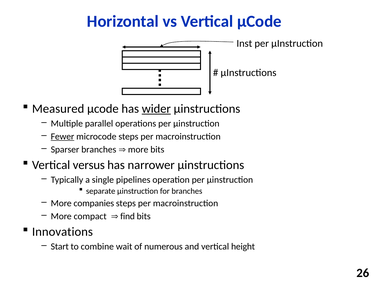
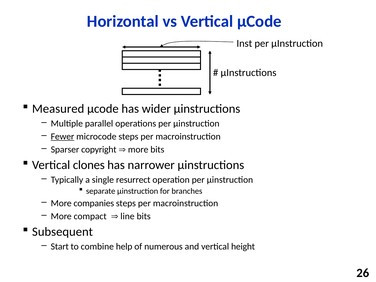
wider underline: present -> none (156, 109)
Sparser branches: branches -> copyright (99, 150)
versus: versus -> clones (89, 165)
pipelines: pipelines -> resurrect (133, 180)
find: find -> line (127, 216)
Innovations: Innovations -> Subsequent (62, 232)
wait: wait -> help (124, 247)
